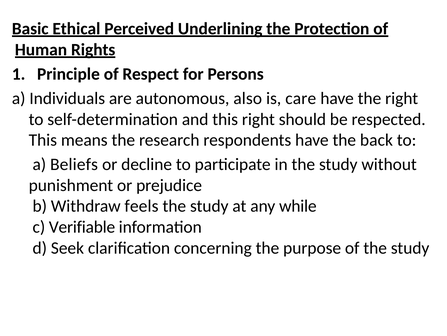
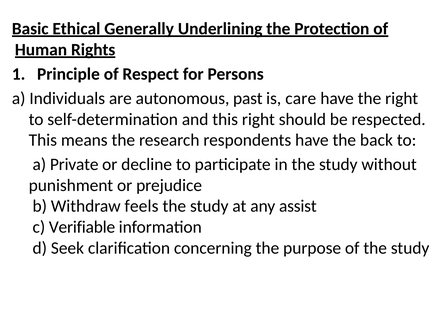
Perceived: Perceived -> Generally (139, 29)
also: also -> past (248, 98)
Beliefs: Beliefs -> Private (74, 164)
while: while -> assist (298, 206)
